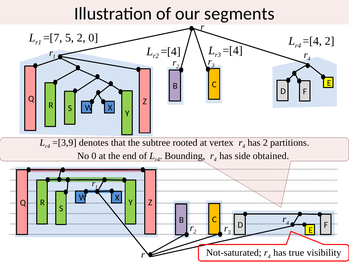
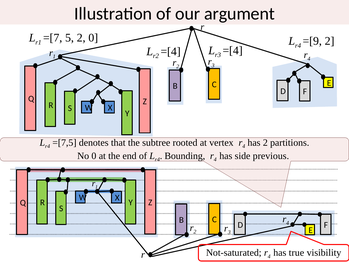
segments: segments -> argument (240, 14)
r4 =[4: =[4 -> =[9 (312, 41)
=[3,9: =[3,9 -> =[7,5 (64, 142)
obtained: obtained -> previous (271, 156)
